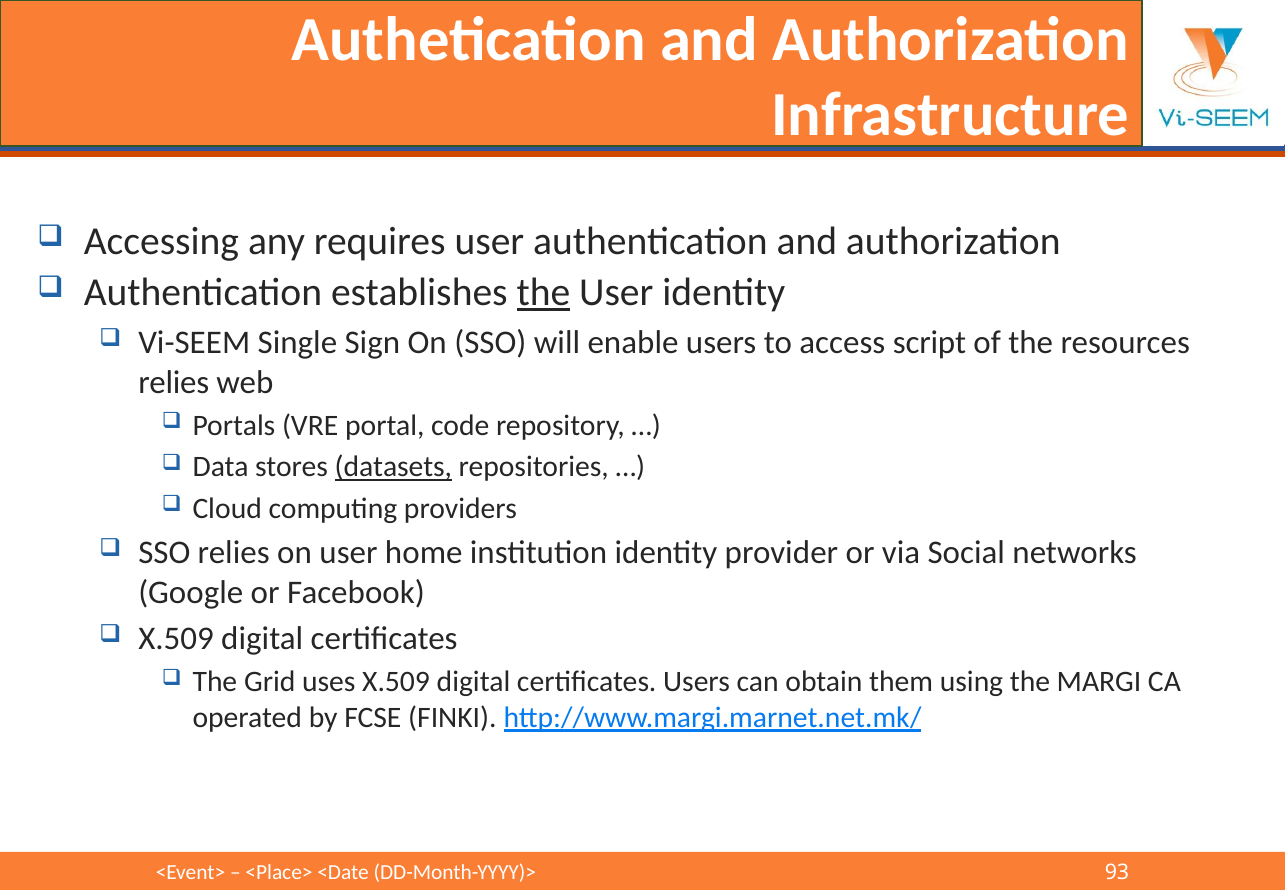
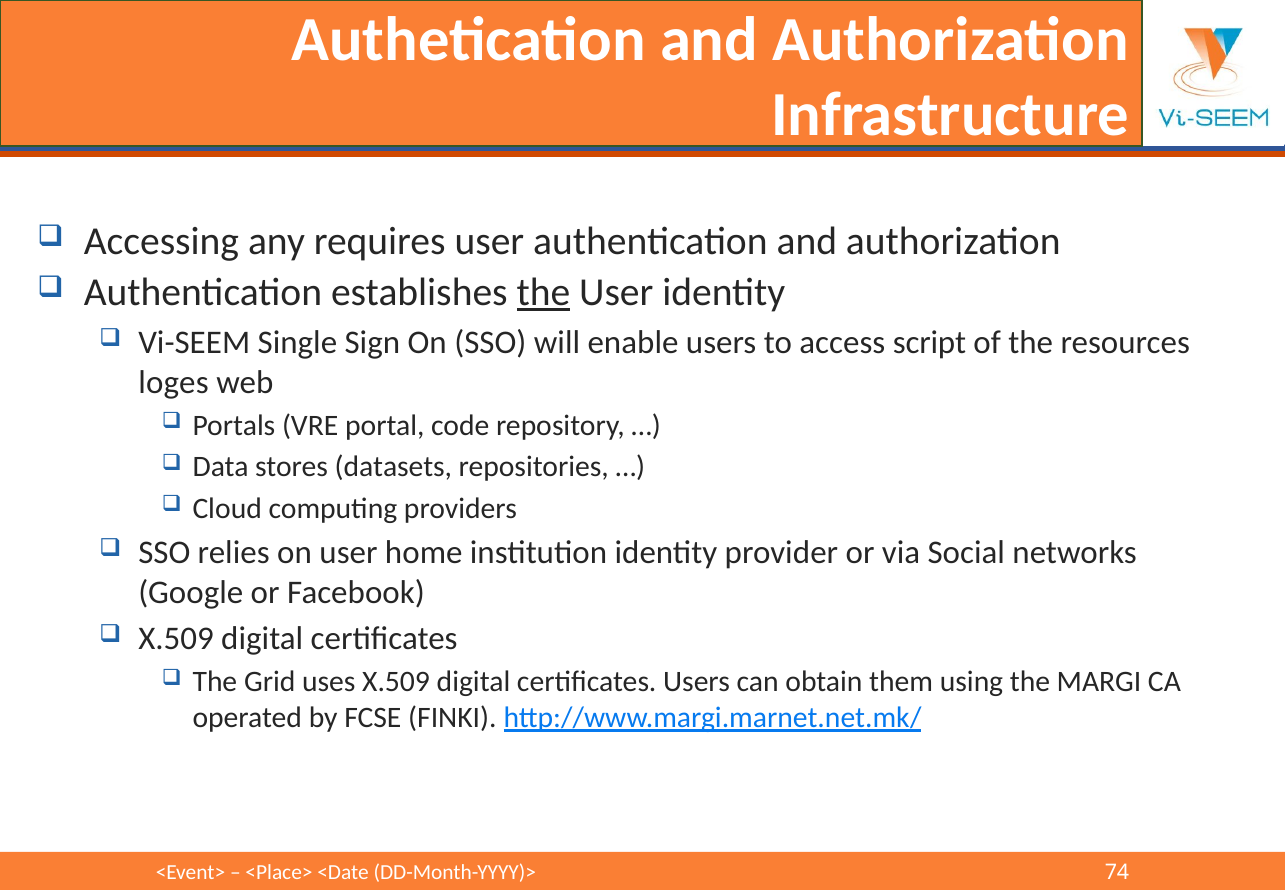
relies: relies -> loges (173, 382)
datasets underline: present -> none (393, 467)
93: 93 -> 74 (1117, 872)
